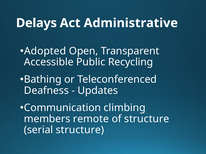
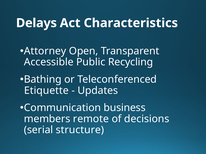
Administrative: Administrative -> Characteristics (131, 23)
Adopted: Adopted -> Attorney (45, 51)
Deafness: Deafness -> Etiquette (46, 91)
climbing: climbing -> business (125, 108)
of structure: structure -> decisions (147, 119)
